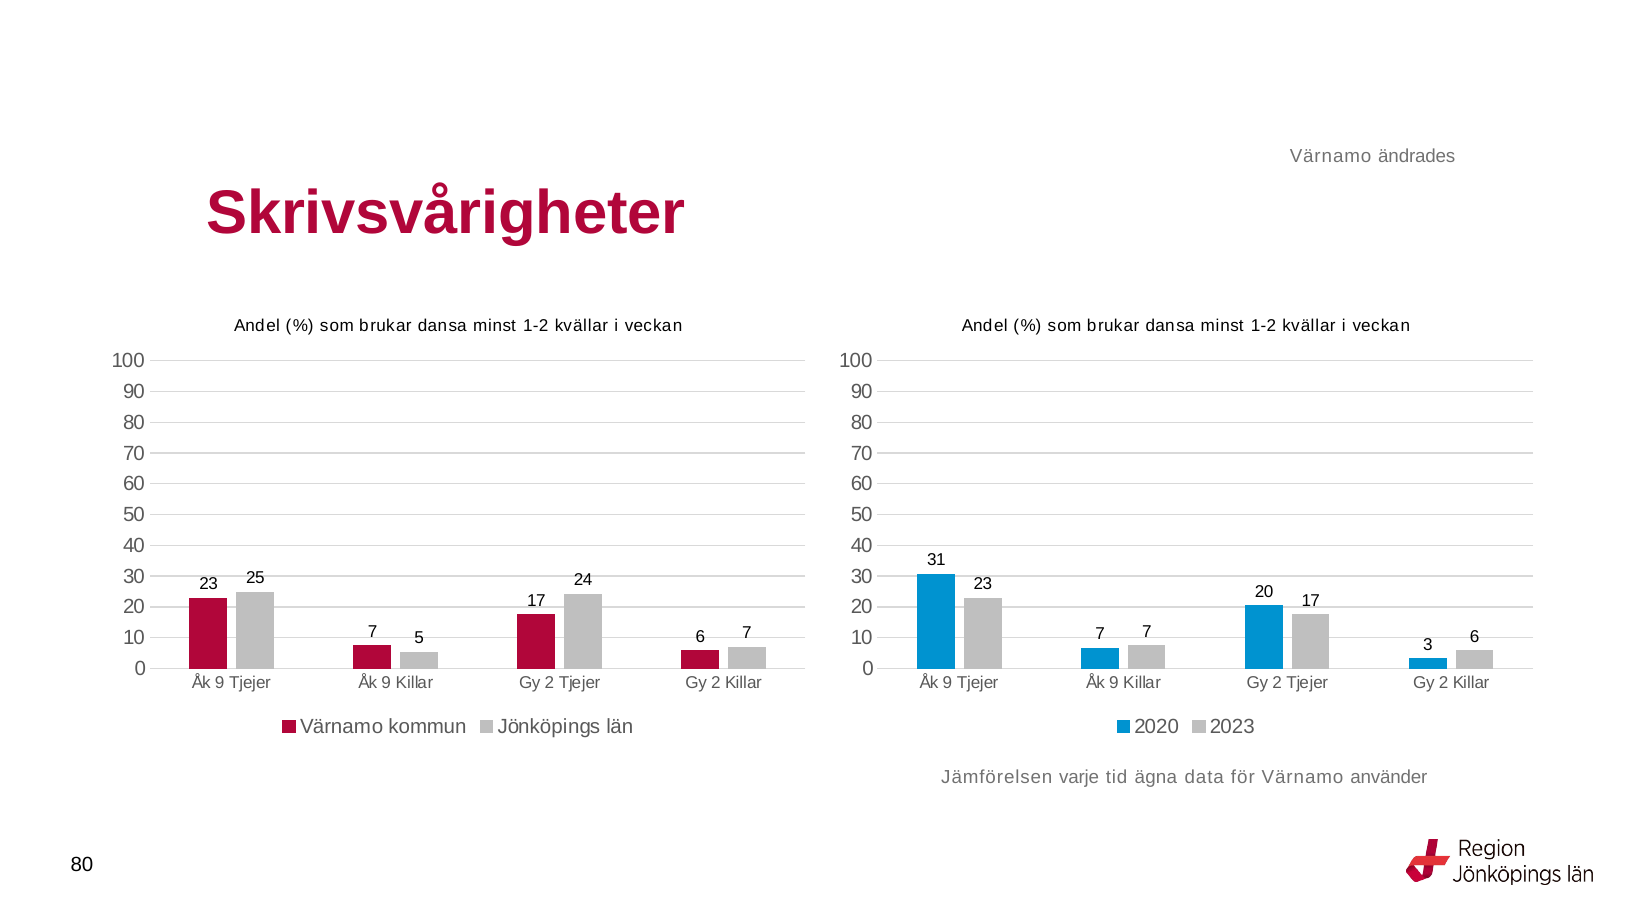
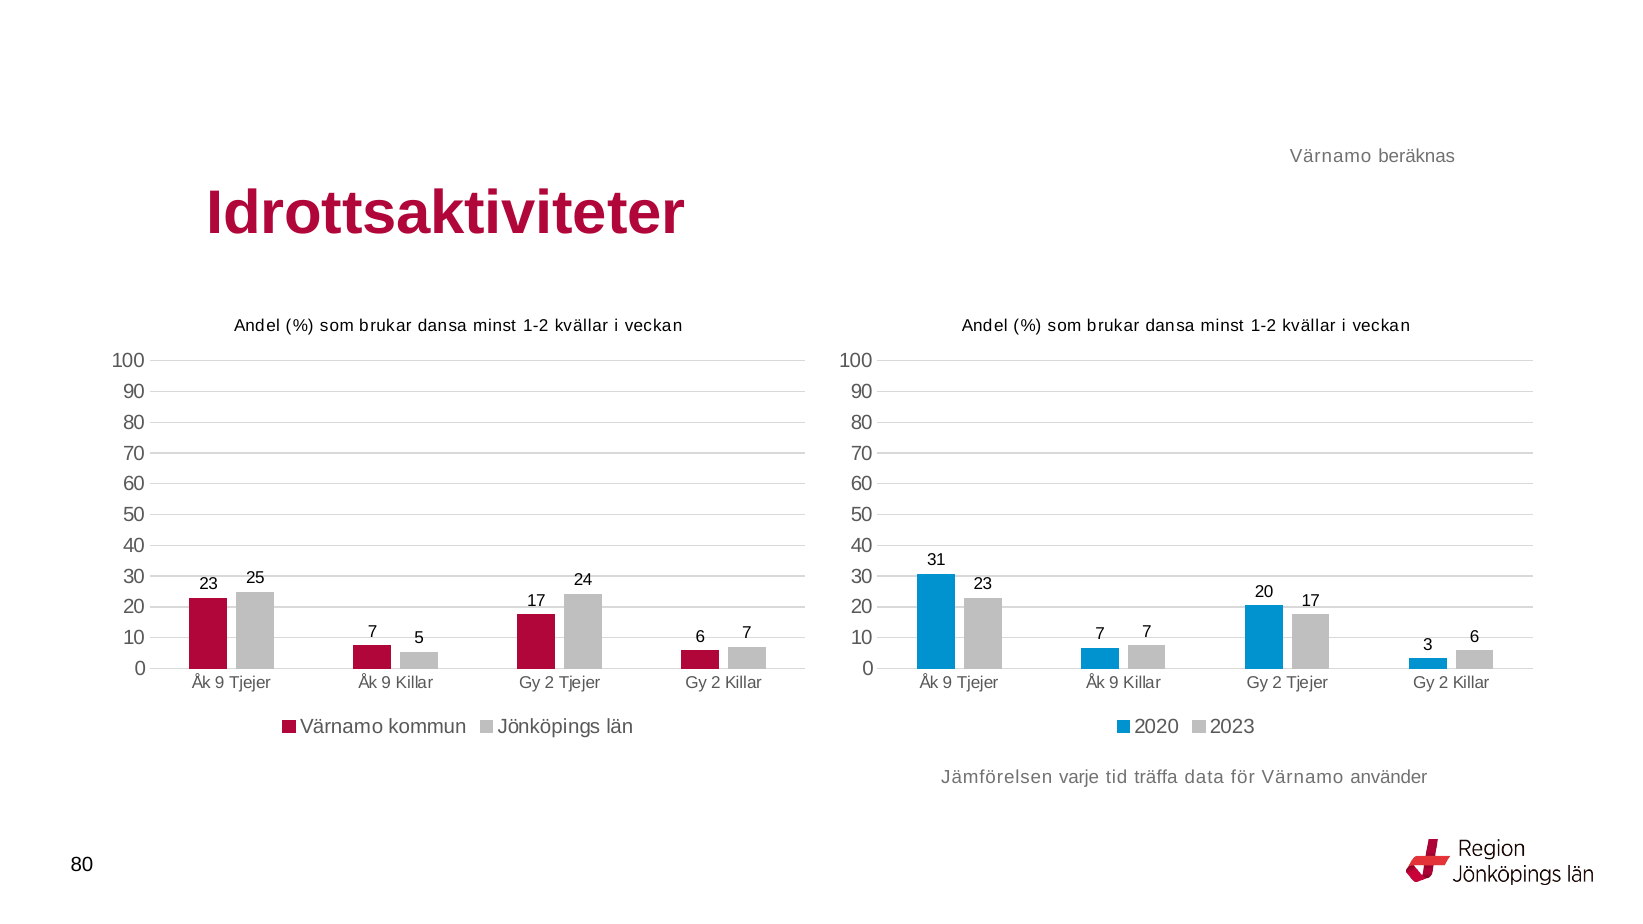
ändrades: ändrades -> beräknas (1417, 156)
Skrivsvårigheter: Skrivsvårigheter -> Idrottsaktiviteter (446, 213)
ägna: ägna -> träffa (1156, 777)
